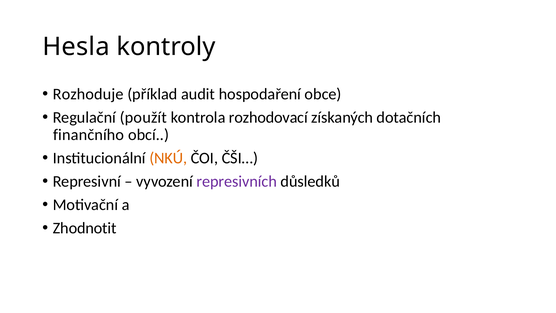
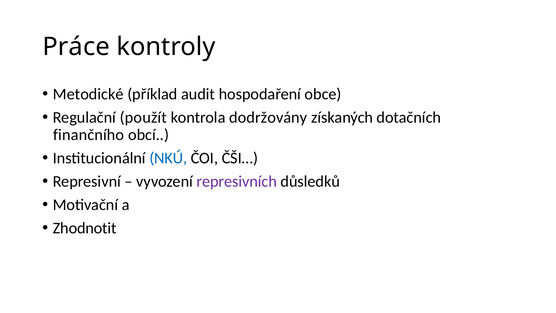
Hesla: Hesla -> Práce (76, 47)
Rozhoduje: Rozhoduje -> Metodické (88, 94)
rozhodovací: rozhodovací -> dodržovány (268, 117)
NKÚ colour: orange -> blue (168, 158)
